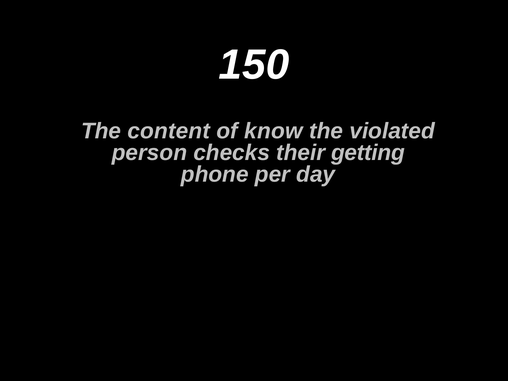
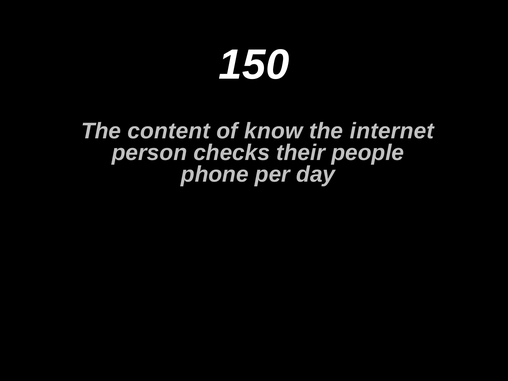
violated: violated -> internet (392, 131)
getting: getting -> people (368, 153)
